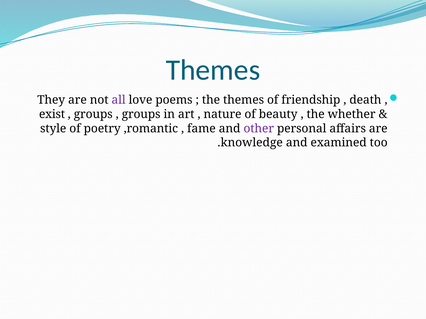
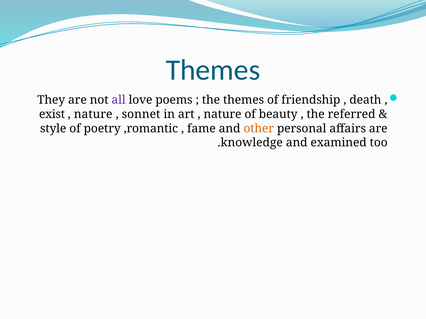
groups: groups -> nature (93, 114)
groups: groups -> sonnet (141, 114)
whether: whether -> referred (352, 114)
other colour: purple -> orange (259, 129)
